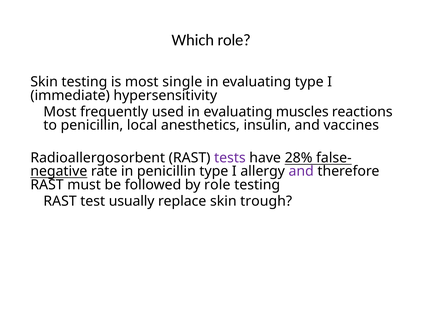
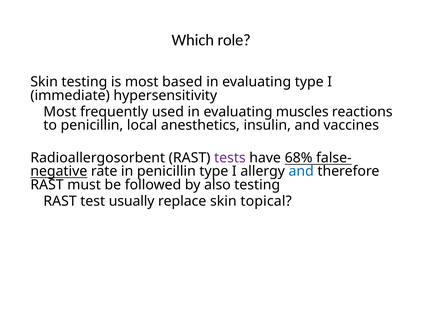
single: single -> based (182, 82)
28%: 28% -> 68% (299, 158)
and colour: purple -> blue (301, 172)
by role: role -> also (217, 185)
trough: trough -> topical (266, 201)
